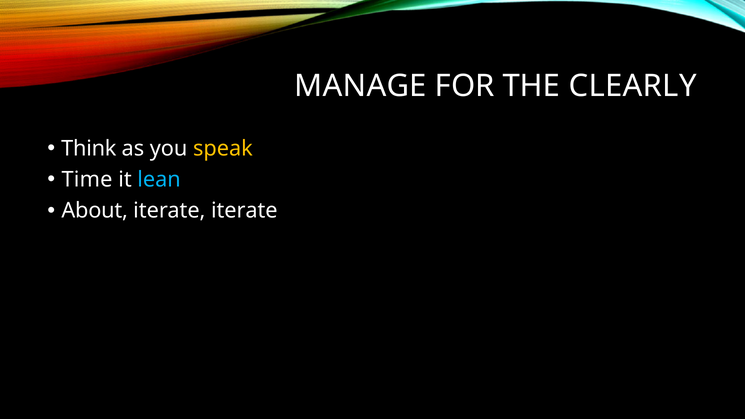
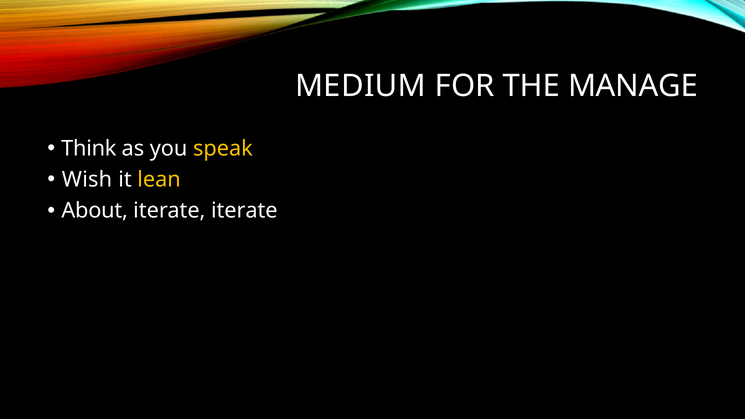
MANAGE: MANAGE -> MEDIUM (361, 86)
CLEARLY: CLEARLY -> MANAGE (633, 86)
Time: Time -> Wish (87, 180)
lean colour: light blue -> yellow (159, 180)
